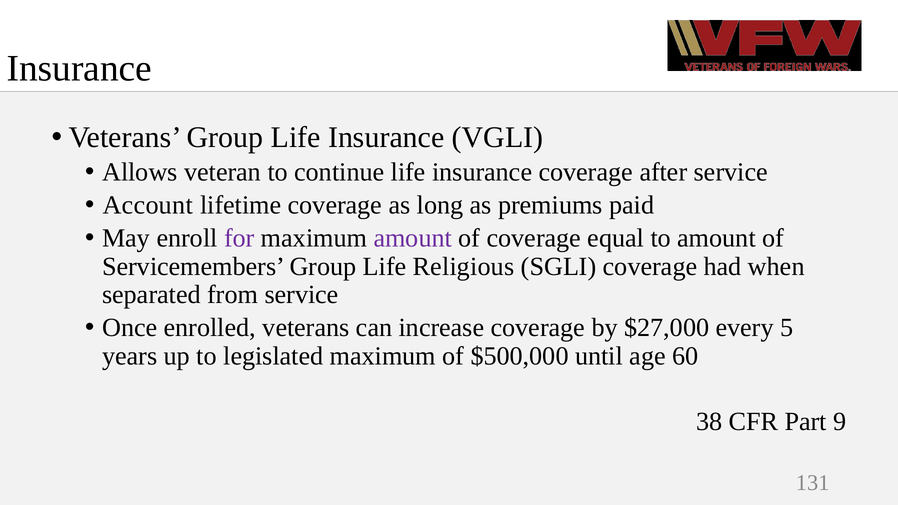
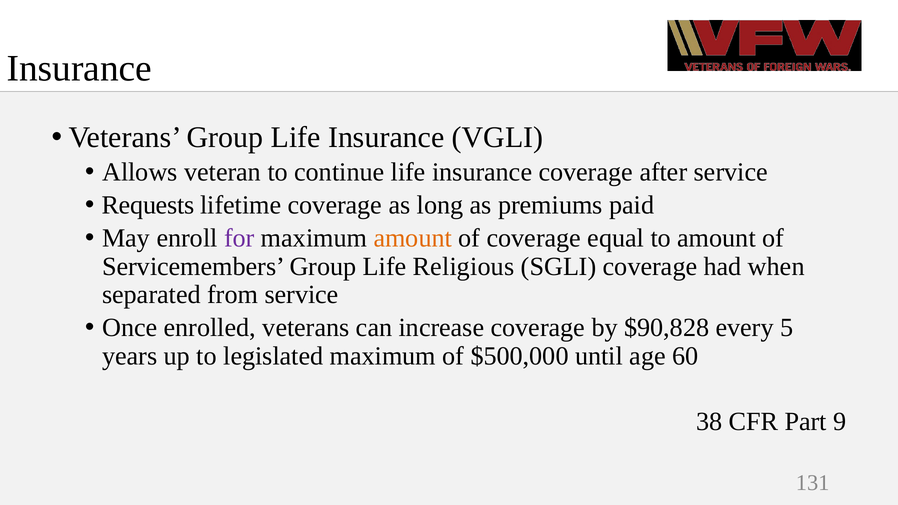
Account: Account -> Requests (148, 205)
amount colour: purple -> orange (413, 238)
$27,000: $27,000 -> $90,828 (667, 328)
